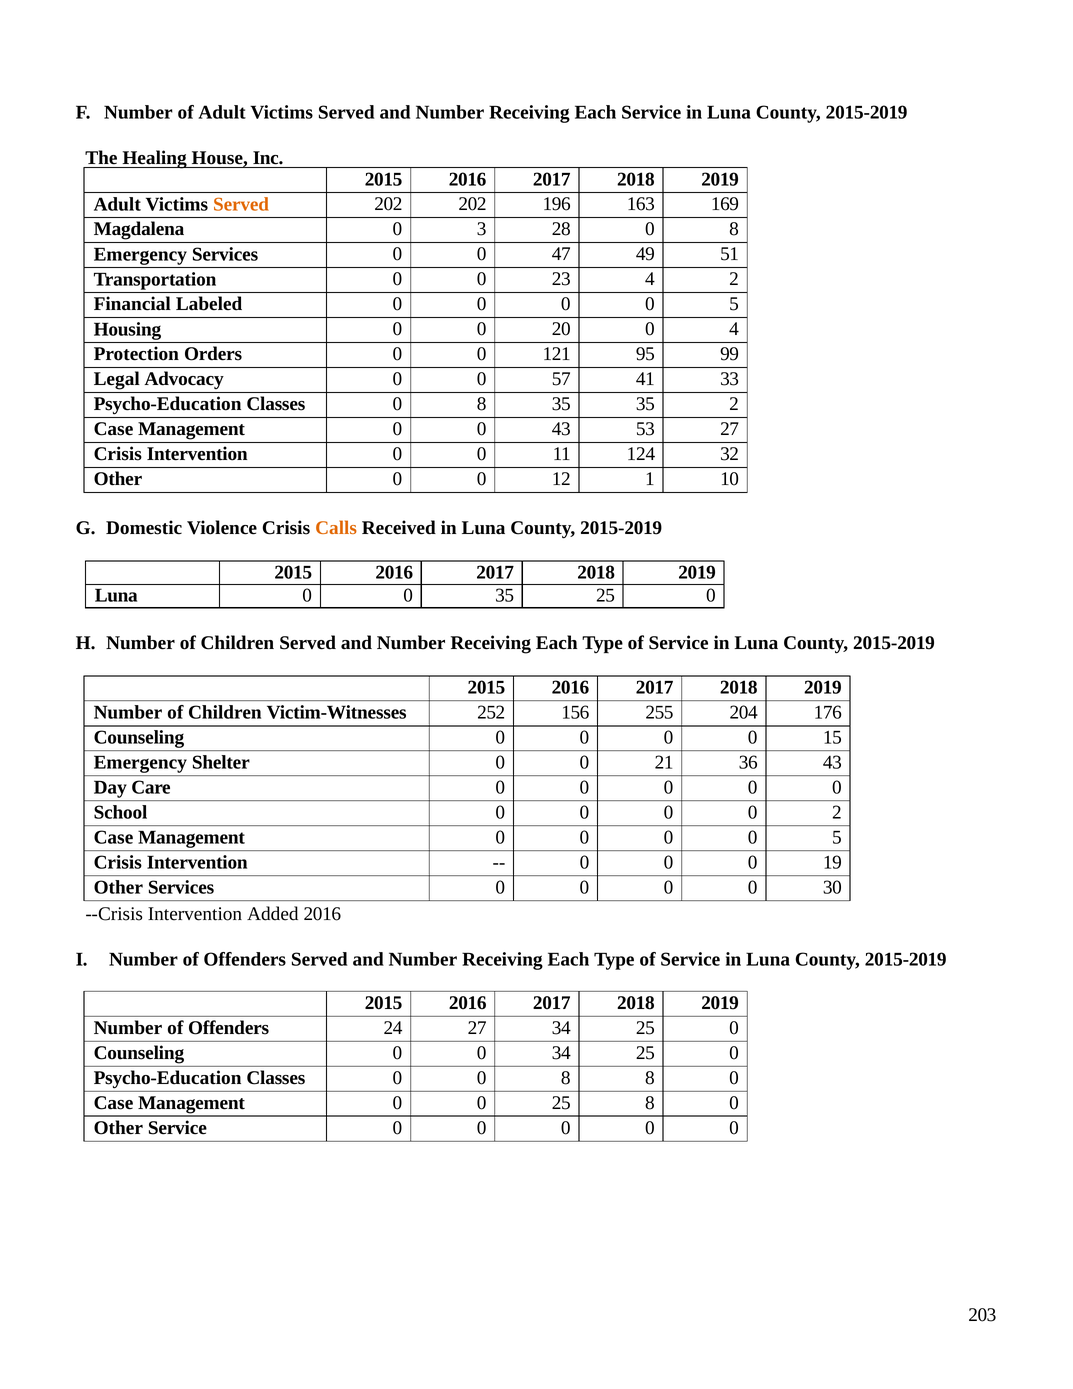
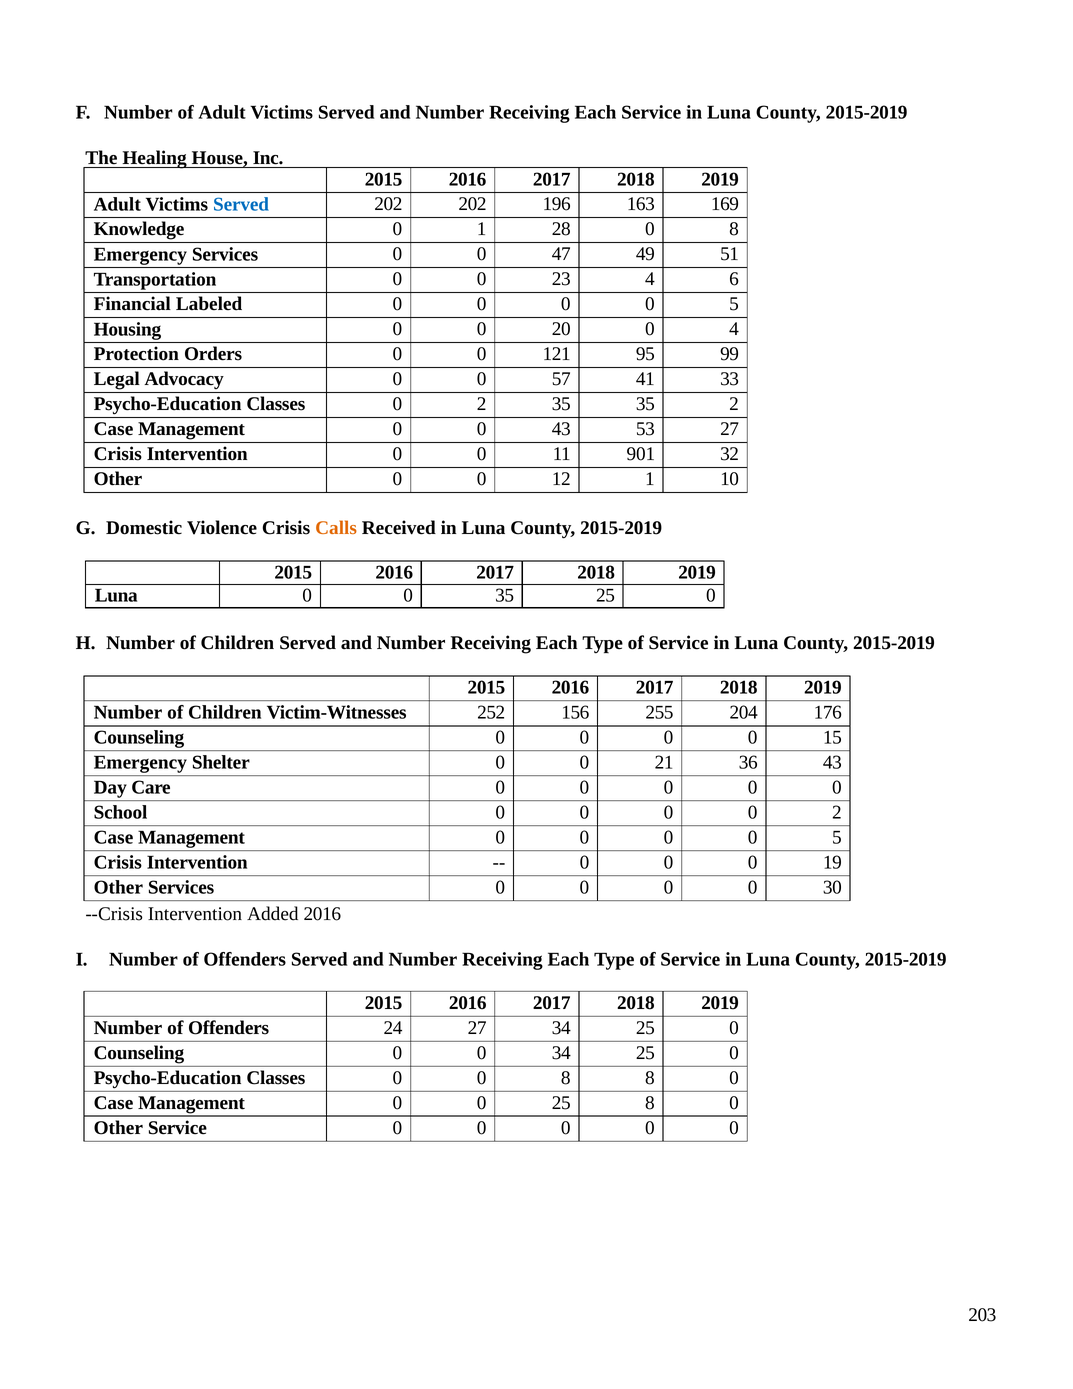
Served colour: orange -> blue (241, 204)
Magdalena: Magdalena -> Knowledge (139, 229)
0 3: 3 -> 1 (482, 229)
4 2: 2 -> 6 (734, 279)
Classes 0 8: 8 -> 2 (482, 404)
124: 124 -> 901 (641, 454)
